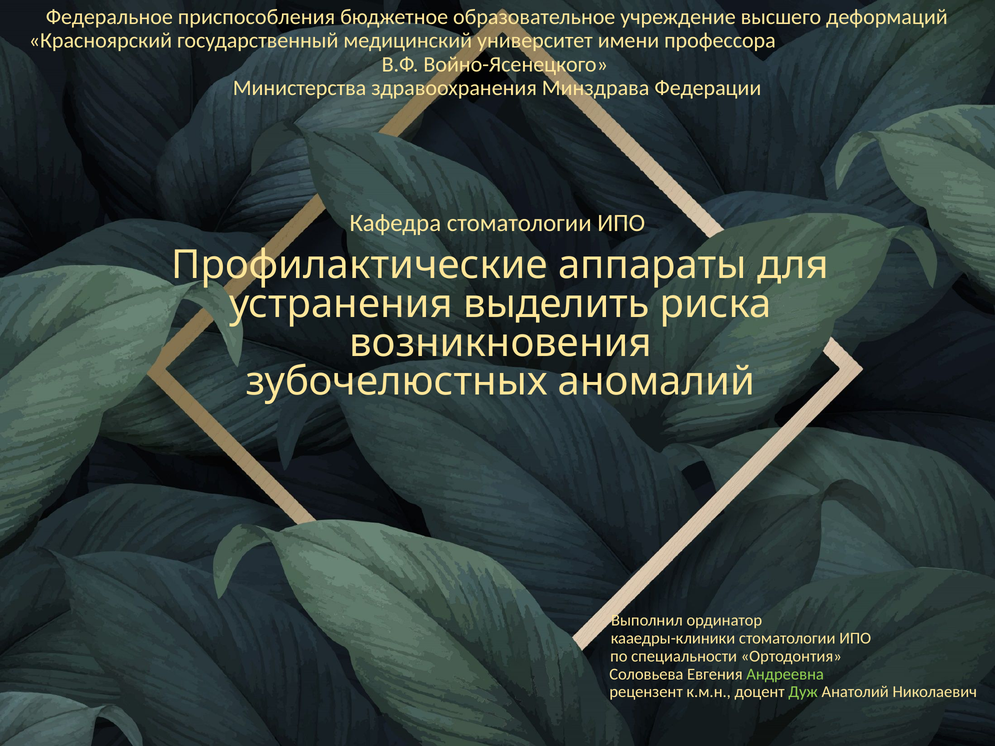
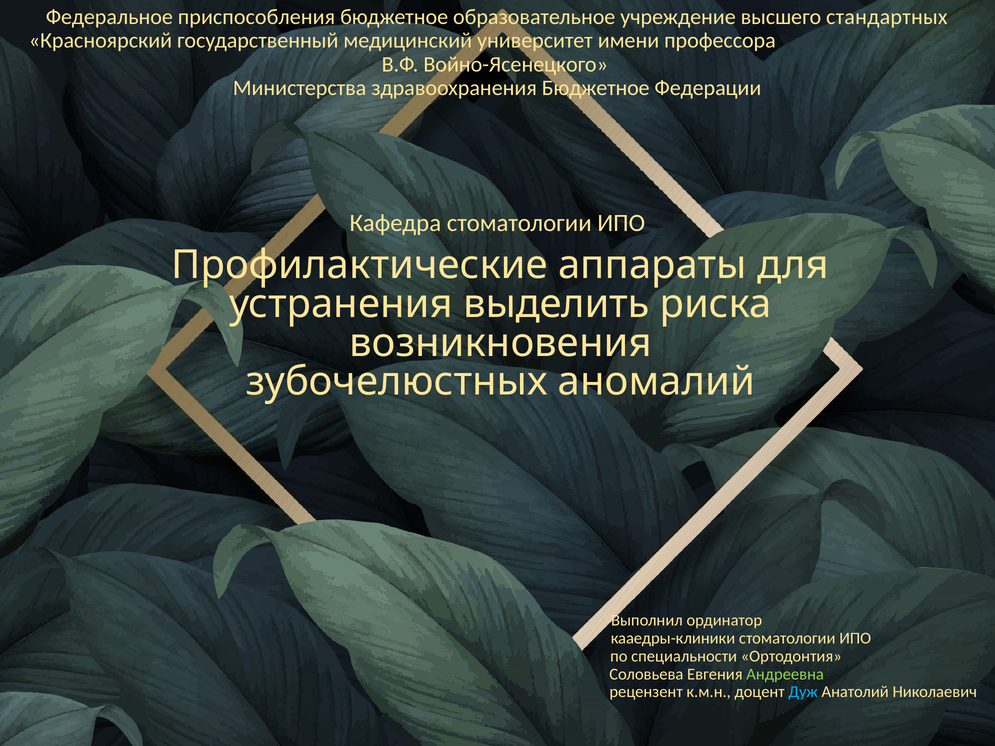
деформаций: деформаций -> стандартных (887, 17)
здравоохранения Минздрава: Минздрава -> Бюджетное (596, 88)
Дуж colour: light green -> light blue (803, 692)
